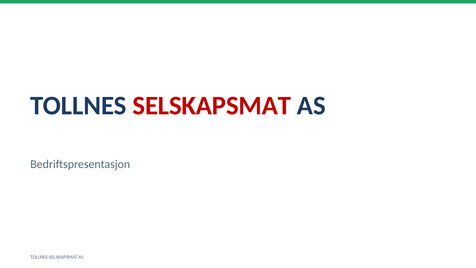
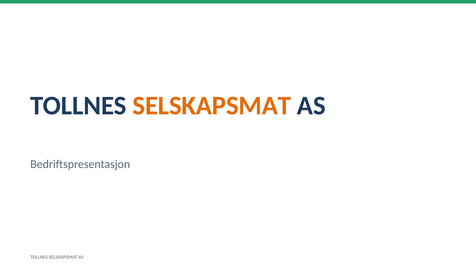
SELSKAPSMAT colour: red -> orange (212, 106)
